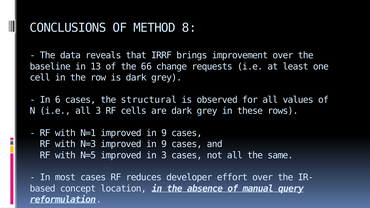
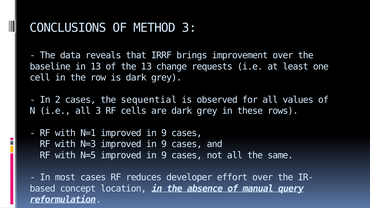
METHOD 8: 8 -> 3 (189, 28)
the 66: 66 -> 13 (146, 67)
6: 6 -> 2 (58, 100)
structural: structural -> sequential (149, 100)
N=5 improved in 3: 3 -> 9 (164, 155)
